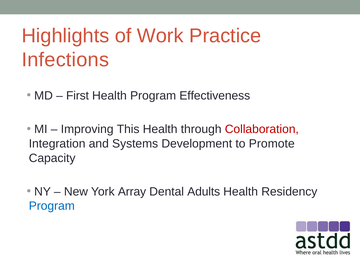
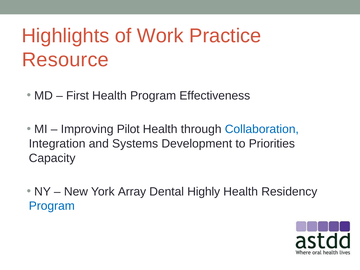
Infections: Infections -> Resource (65, 60)
This: This -> Pilot (128, 129)
Collaboration colour: red -> blue (262, 129)
Promote: Promote -> Priorities (272, 144)
Adults: Adults -> Highly (204, 192)
